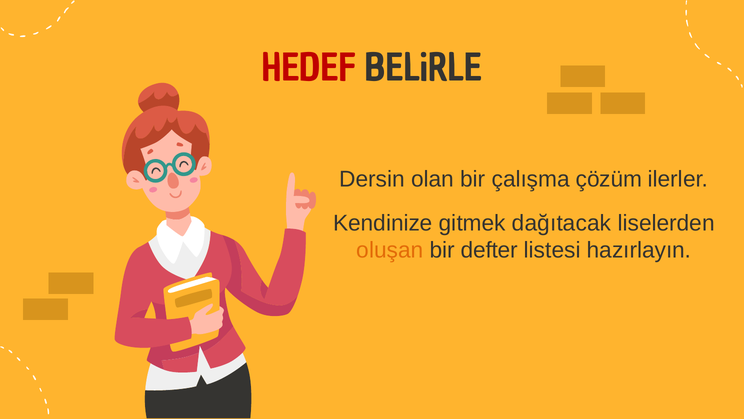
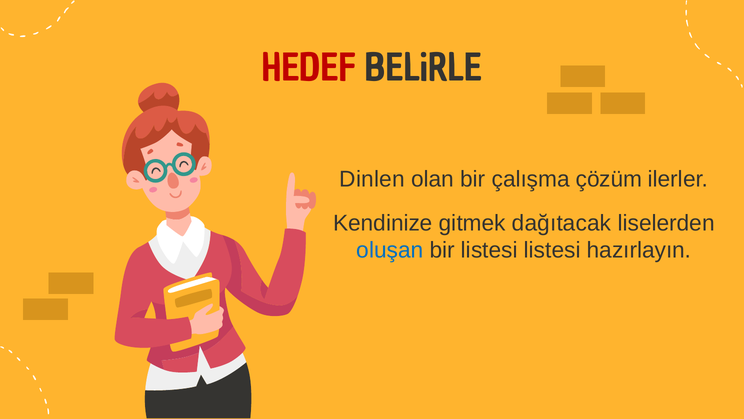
Dersin: Dersin -> Dinlen (372, 179)
oluşan colour: orange -> blue (390, 250)
bir defter: defter -> listesi (489, 250)
